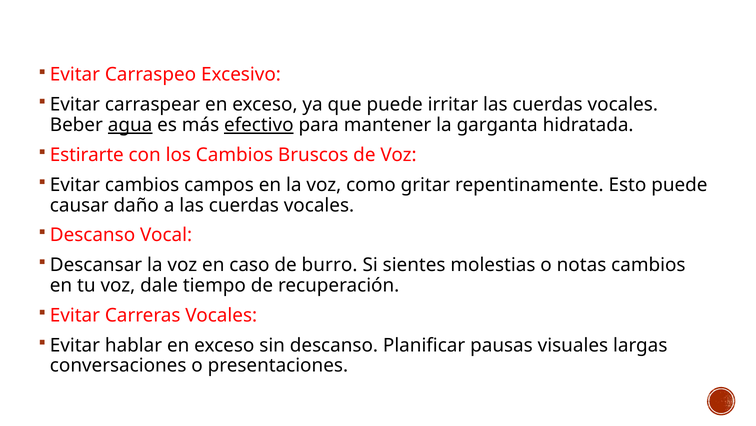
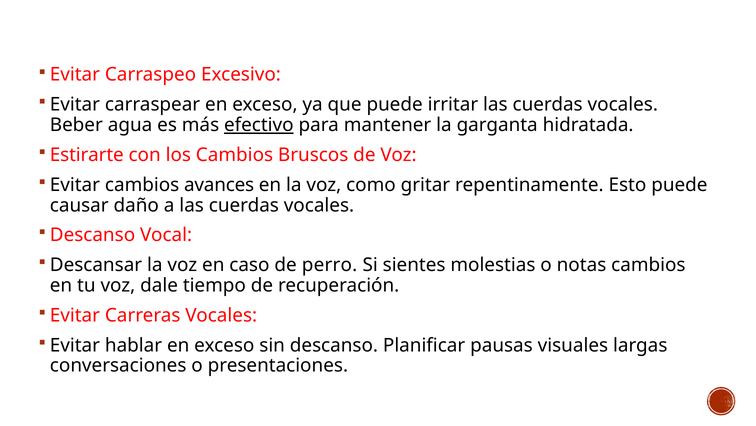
agua underline: present -> none (130, 125)
campos: campos -> avances (219, 185)
burro: burro -> perro (330, 265)
